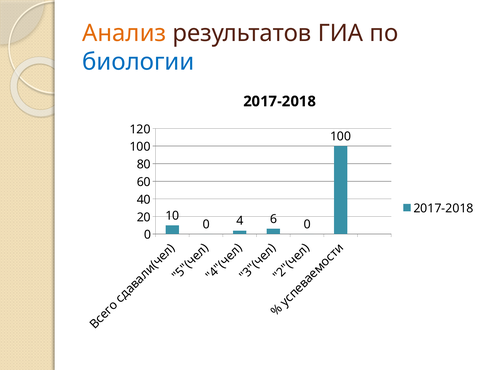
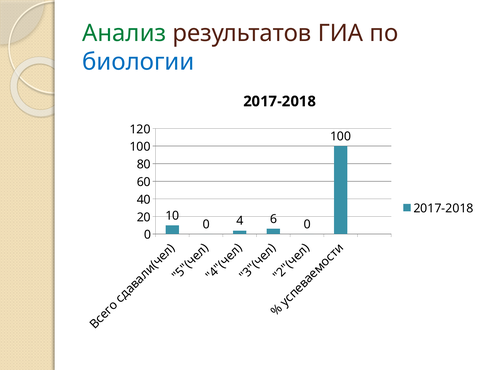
Анализ colour: orange -> green (124, 33)
